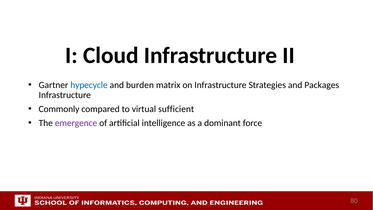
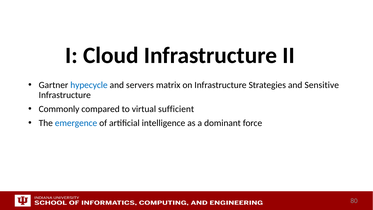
burden: burden -> servers (140, 85)
Packages: Packages -> Sensitive (322, 85)
emergence colour: purple -> blue (76, 123)
